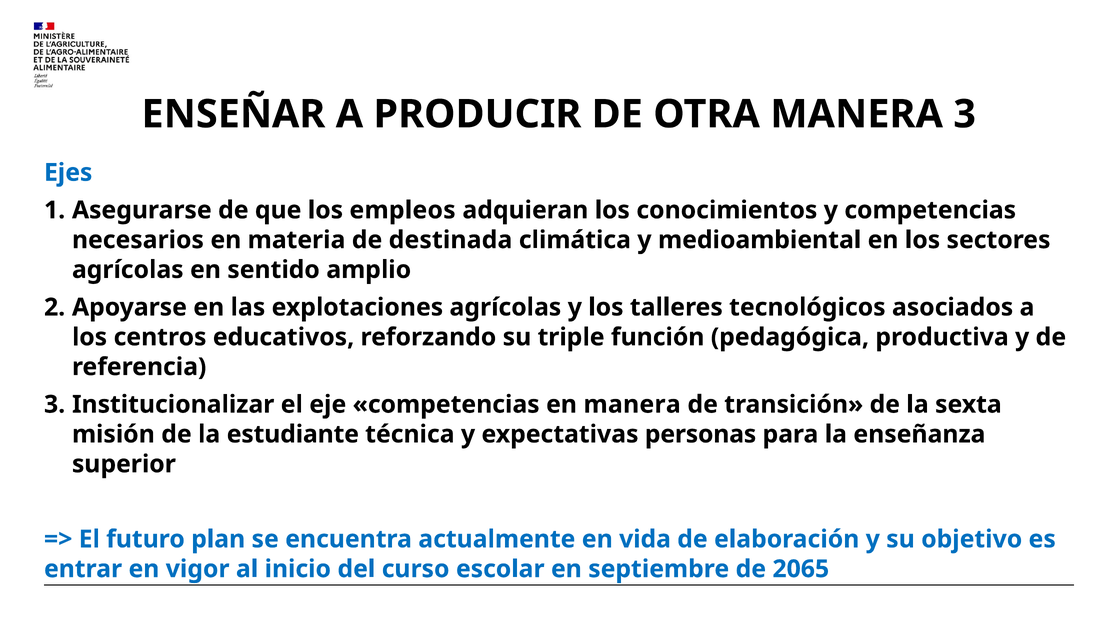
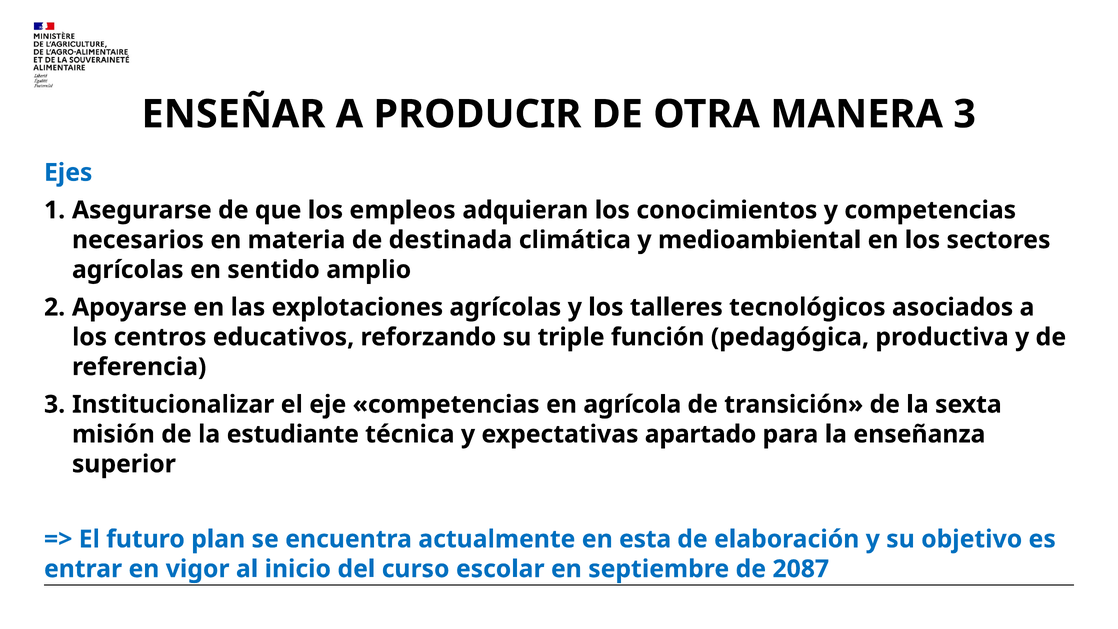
en manera: manera -> agrícola (632, 404)
personas: personas -> apartado (701, 434)
vida: vida -> esta (645, 539)
2065: 2065 -> 2087 (801, 569)
